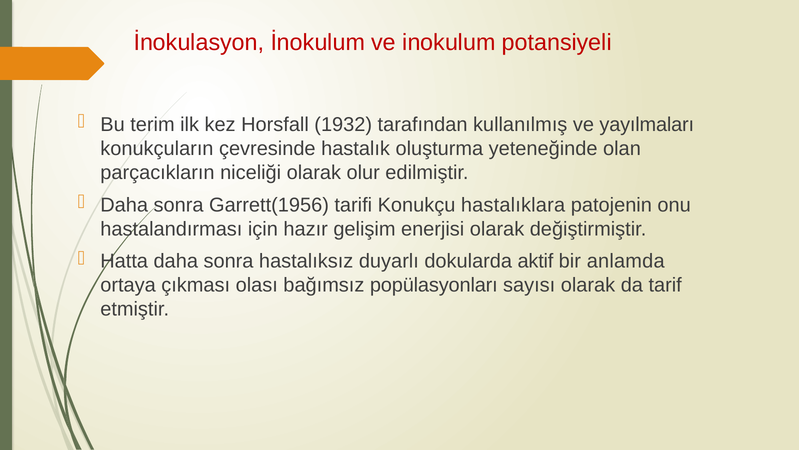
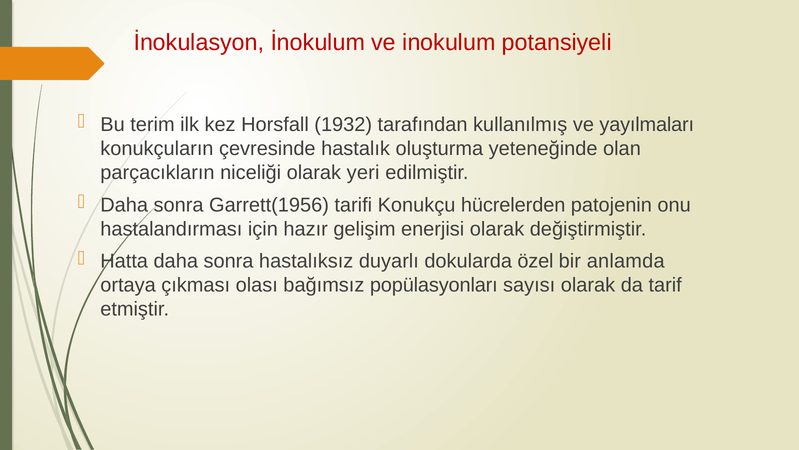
olur: olur -> yeri (363, 172)
hastalıklara: hastalıklara -> hücrelerden (513, 205)
aktif: aktif -> özel (535, 261)
